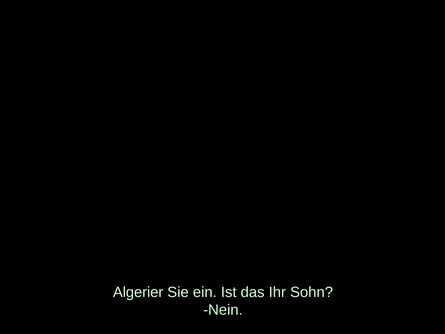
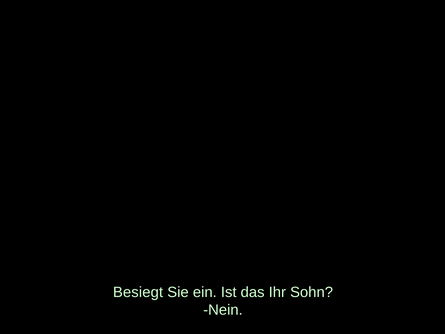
Algerier: Algerier -> Besiegt (138, 292)
